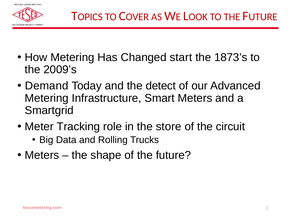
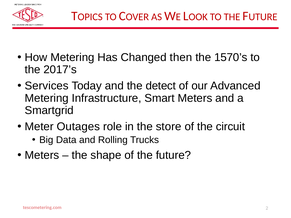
start: start -> then (181, 57)
1873’s: 1873’s -> 1570’s (231, 57)
2009’s: 2009’s -> 2017’s (60, 70)
Demand: Demand -> Services (47, 86)
Tracking: Tracking -> Outages (78, 127)
